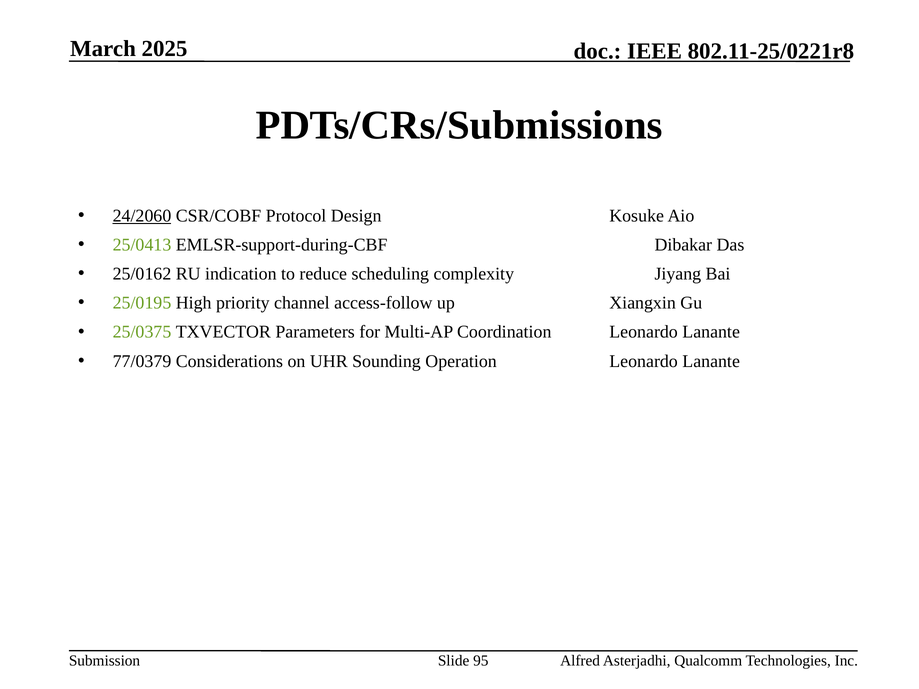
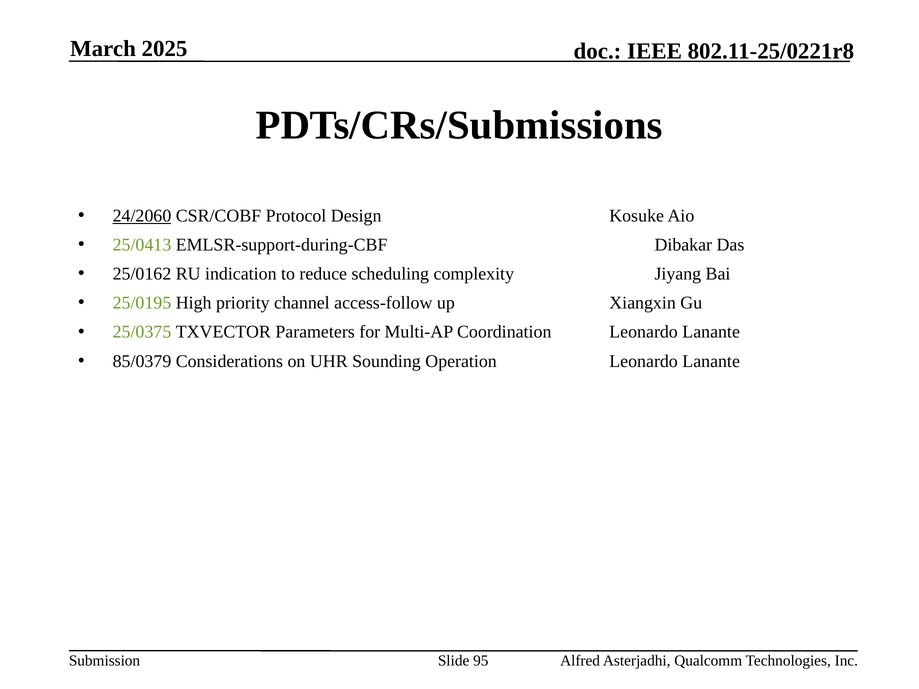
77/0379: 77/0379 -> 85/0379 (142, 361)
